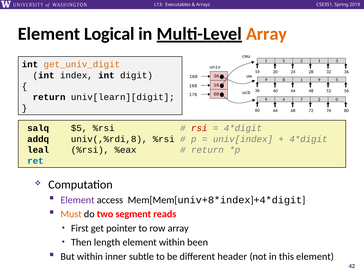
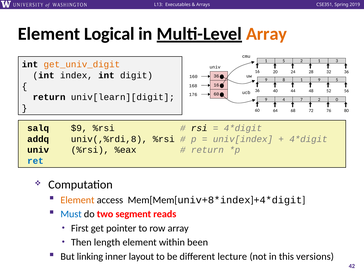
$5: $5 -> $9 (79, 128)
rsi colour: red -> black (199, 128)
leal: leal -> univ (38, 150)
Element colour: purple -> orange (77, 200)
Must colour: orange -> blue (71, 214)
But within: within -> linking (90, 257)
subtle: subtle -> layout (141, 257)
header: header -> lecture (232, 257)
this element: element -> versions (315, 257)
